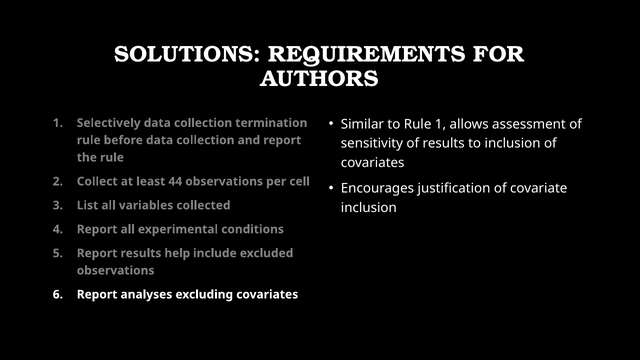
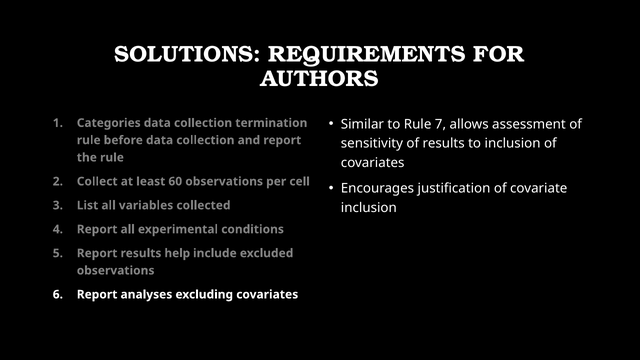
Rule 1: 1 -> 7 (440, 124)
Selectively: Selectively -> Categories (109, 123)
44: 44 -> 60 (175, 181)
